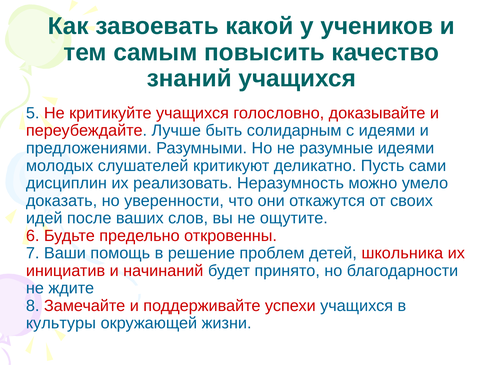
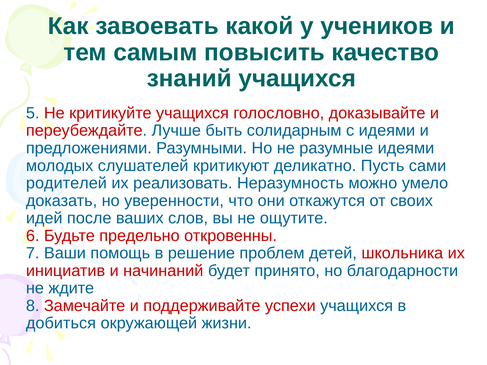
дисциплин: дисциплин -> родителей (66, 183)
культуры: культуры -> добиться (61, 323)
